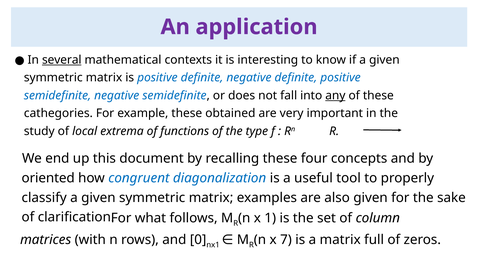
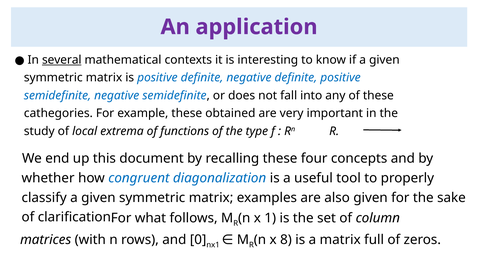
any underline: present -> none (335, 96)
oriented: oriented -> whether (48, 178)
7: 7 -> 8 (286, 240)
